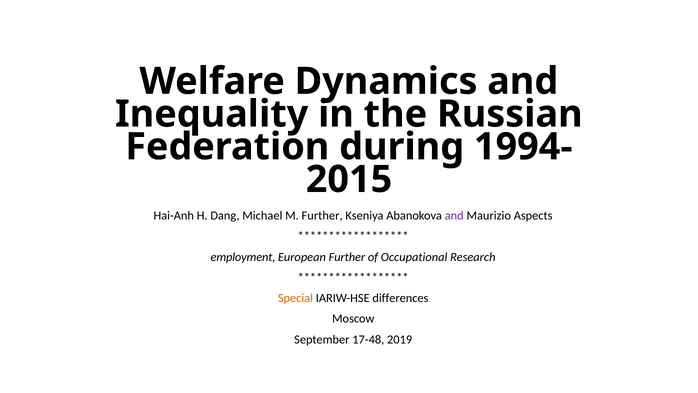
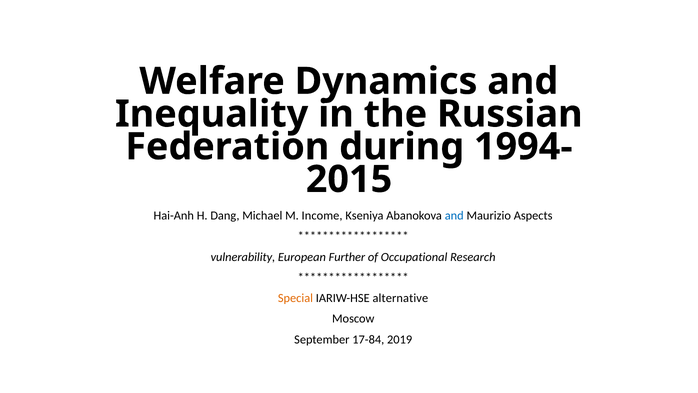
M Further: Further -> Income (322, 215)
and colour: purple -> blue (454, 215)
employment: employment -> vulnerability (243, 257)
differences: differences -> alternative (400, 298)
17-48: 17-48 -> 17-84 (368, 339)
